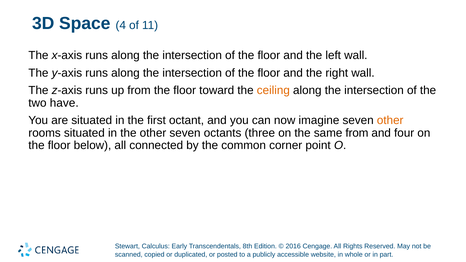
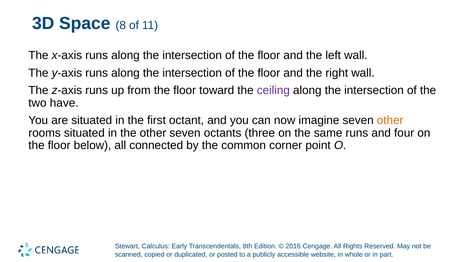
4: 4 -> 8 (121, 25)
ceiling colour: orange -> purple (273, 90)
same from: from -> runs (357, 133)
